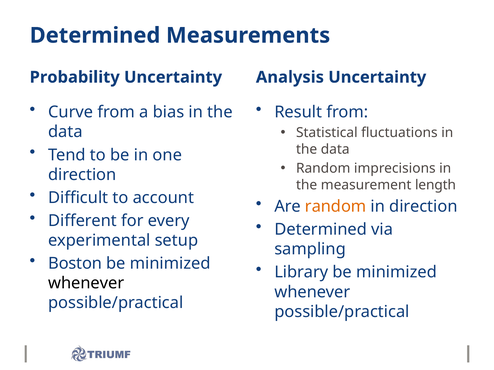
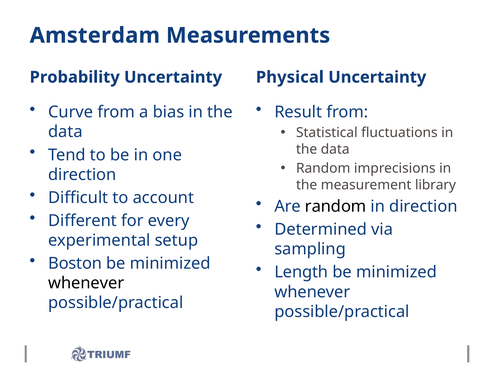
Determined: Determined -> Amsterdam (95, 36)
Analysis: Analysis -> Physical (290, 77)
length: length -> library (435, 185)
random colour: orange -> black (336, 207)
Library: Library -> Length (301, 273)
